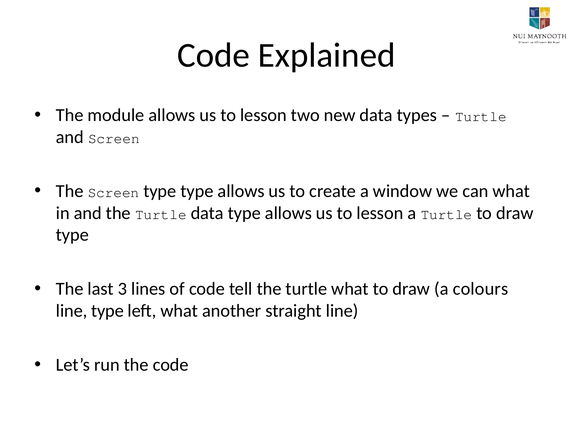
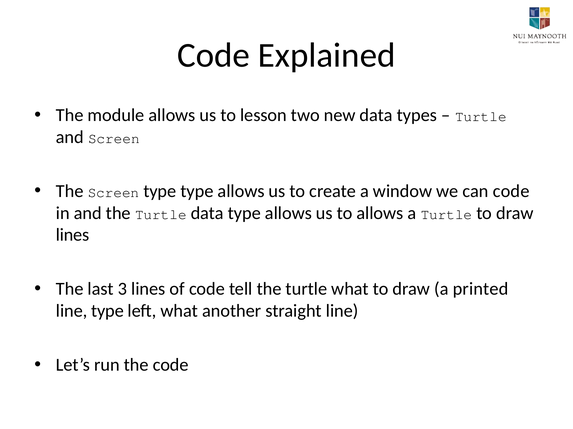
can what: what -> code (511, 191)
lesson: lesson -> allows (380, 213)
type: type -> lines (72, 235)
colours: colours -> printed (481, 289)
